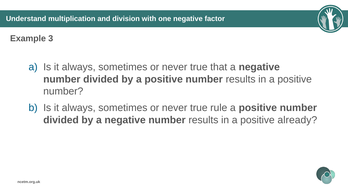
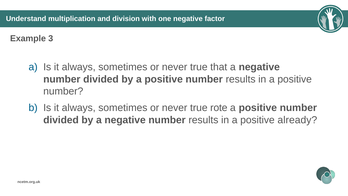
rule: rule -> rote (219, 108)
